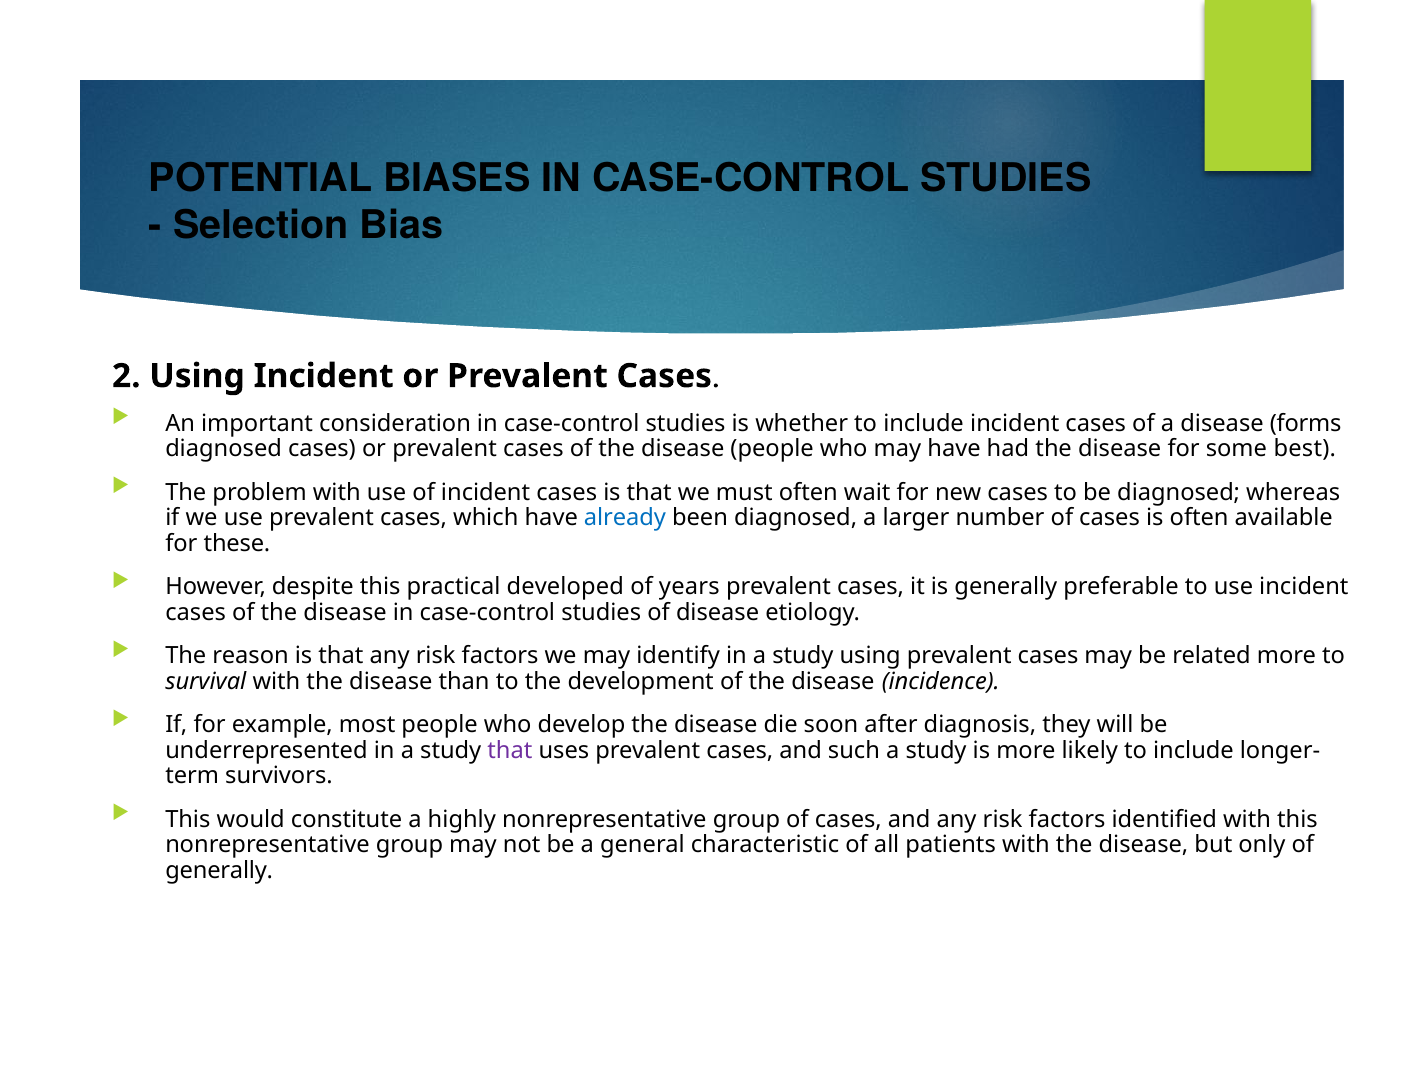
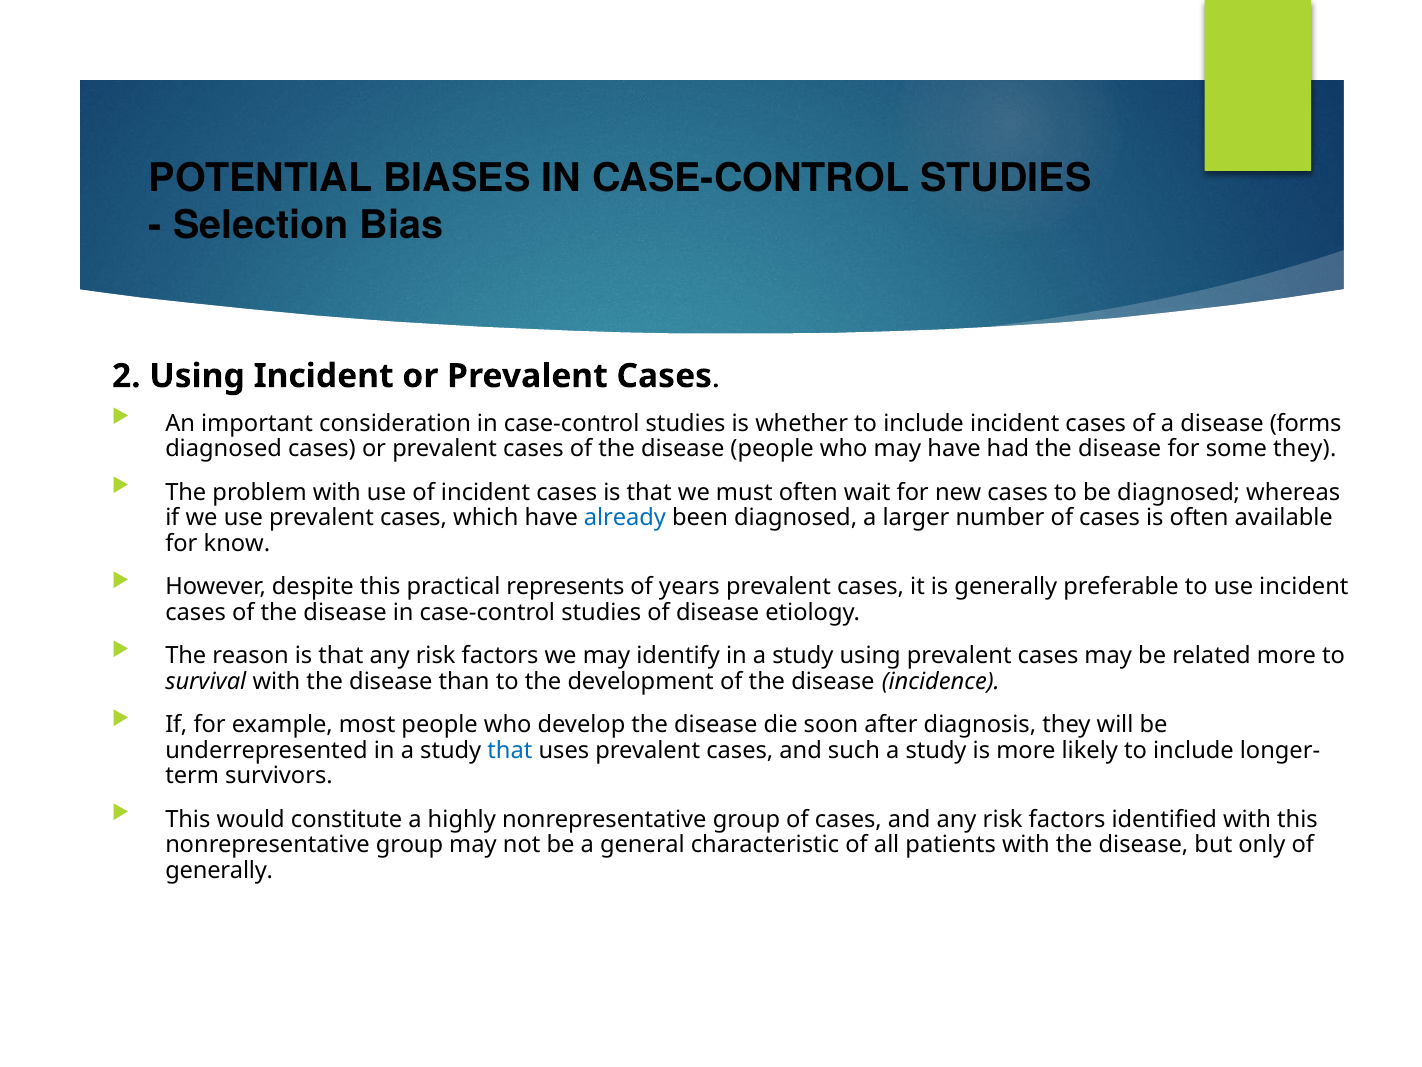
some best: best -> they (1305, 449)
these: these -> know (237, 543)
developed: developed -> represents (565, 587)
that colour: purple -> blue (510, 750)
